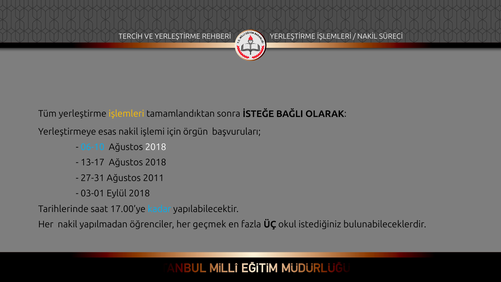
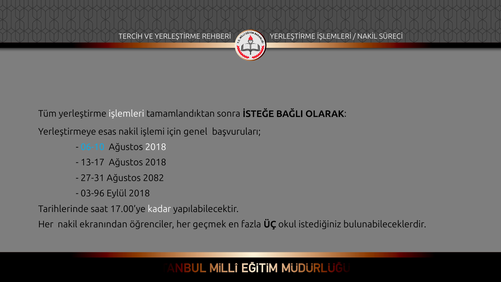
işlemleri colour: yellow -> white (126, 114)
örgün: örgün -> genel (195, 132)
2011: 2011 -> 2082 (154, 178)
03-01: 03-01 -> 03-96 (93, 193)
kadar colour: light blue -> white (159, 209)
yapılmadan: yapılmadan -> ekranından (103, 224)
